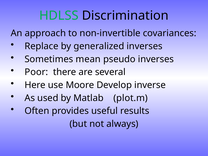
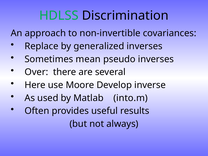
Poor: Poor -> Over (36, 72)
plot.m: plot.m -> into.m (131, 98)
